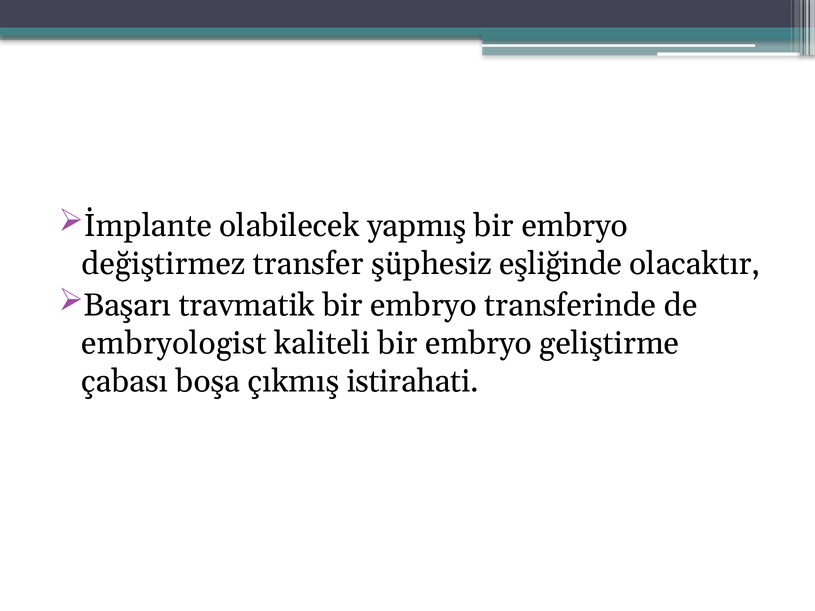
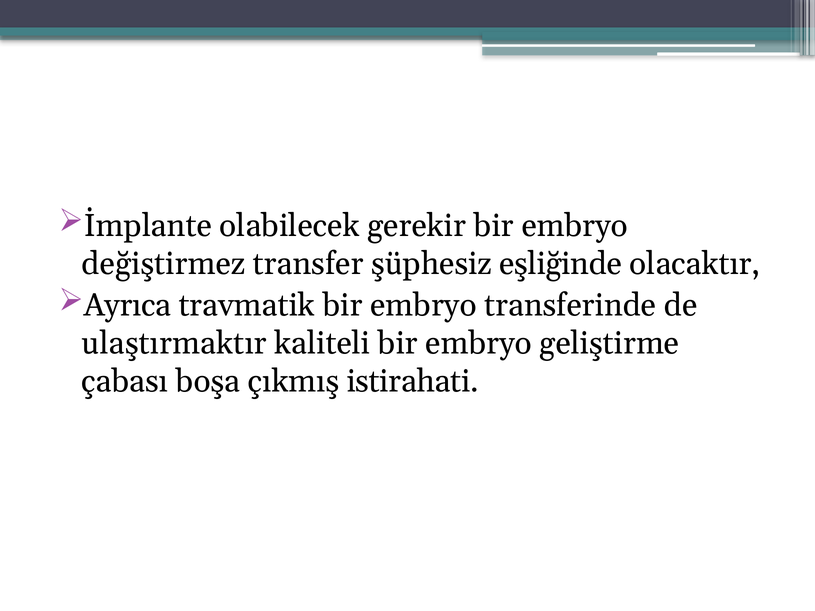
yapmış: yapmış -> gerekir (417, 226)
Başarı: Başarı -> Ayrıca (127, 305)
embryologist: embryologist -> ulaştırmaktır (174, 343)
